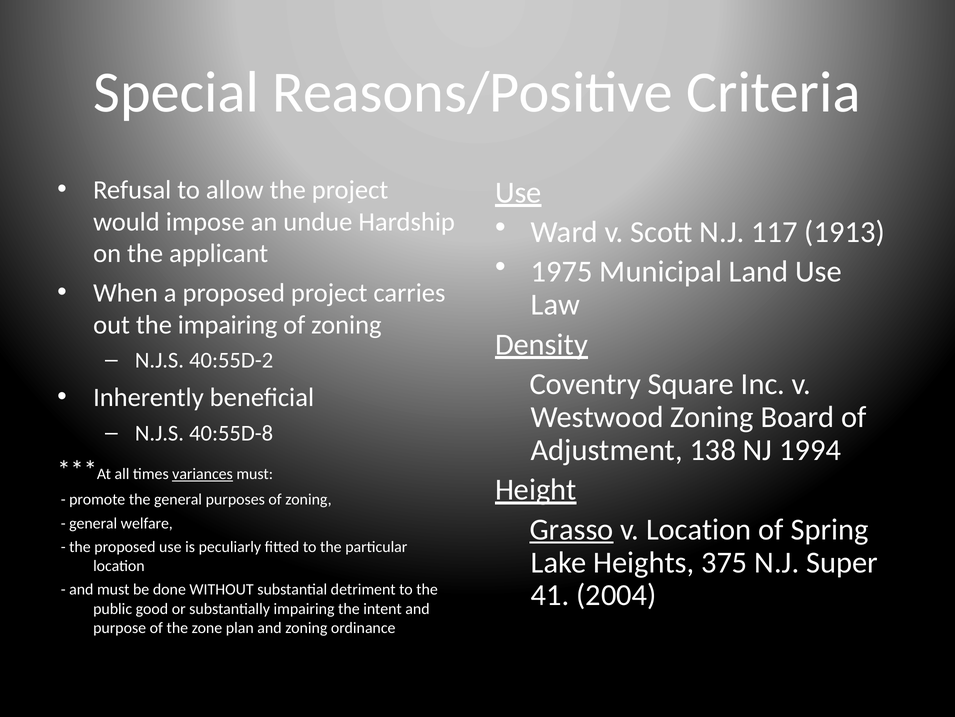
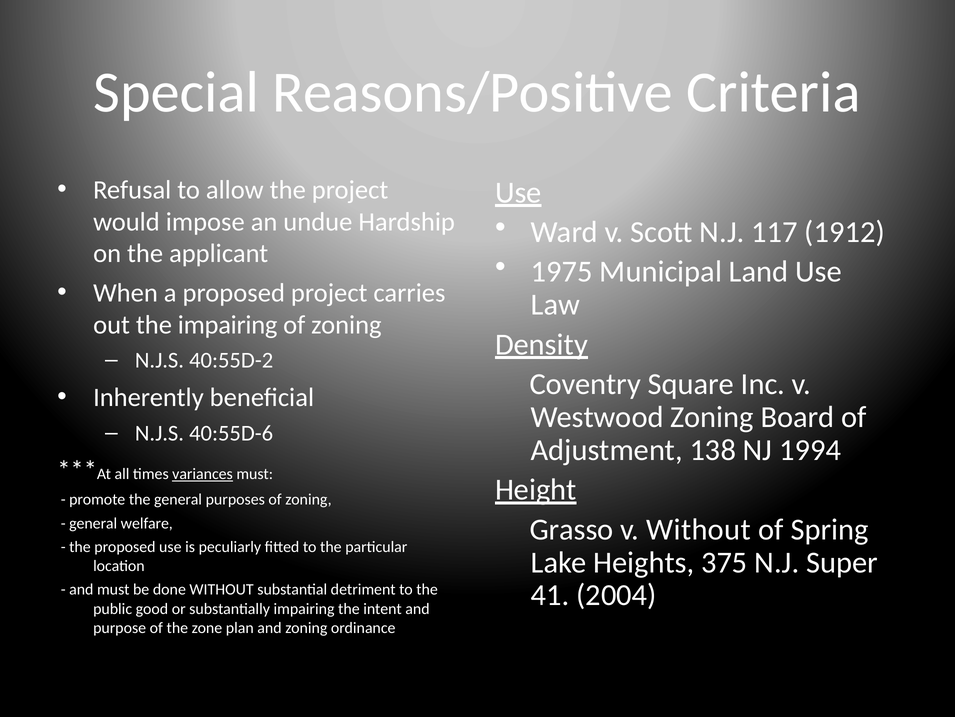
1913: 1913 -> 1912 (845, 232)
40:55D-8: 40:55D-8 -> 40:55D-6 (231, 433)
Grasso underline: present -> none (572, 529)
v Location: Location -> Without (699, 529)
